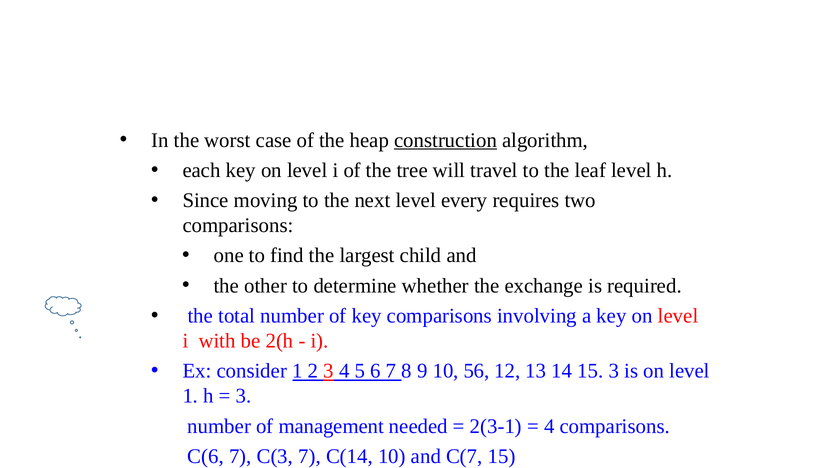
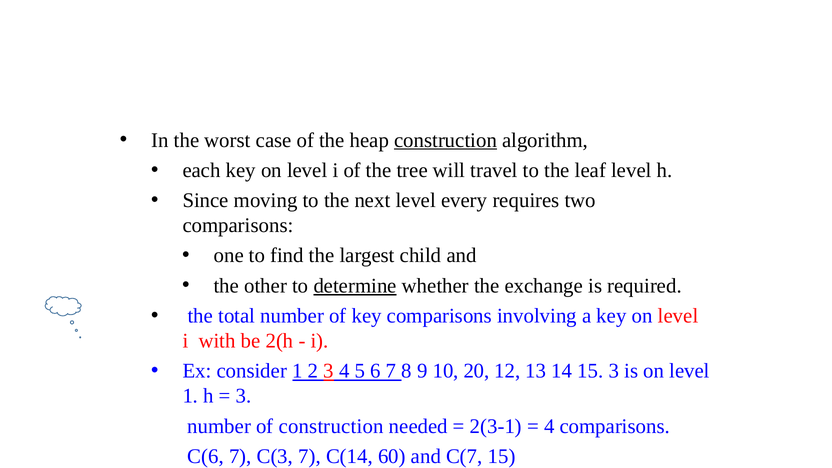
determine underline: none -> present (355, 286)
56: 56 -> 20 (477, 371)
of management: management -> construction (331, 426)
C(14 10: 10 -> 60 (392, 456)
